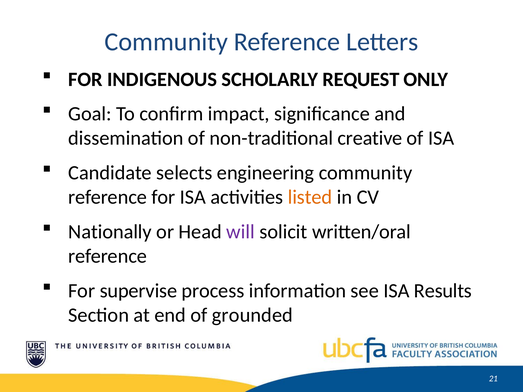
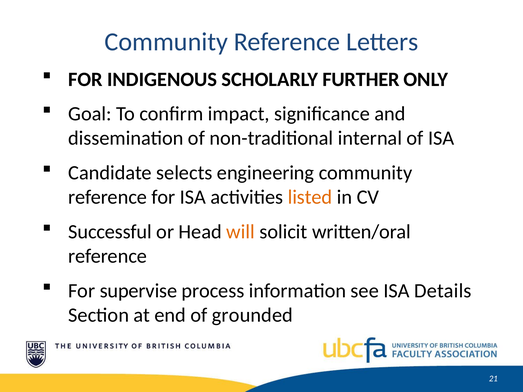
REQUEST: REQUEST -> FURTHER (361, 79)
creative: creative -> internal (370, 138)
Nationally: Nationally -> Successful (110, 232)
will colour: purple -> orange (241, 232)
Results: Results -> Details (443, 291)
